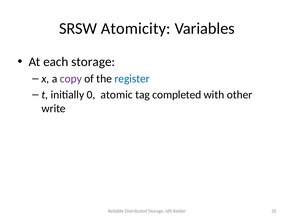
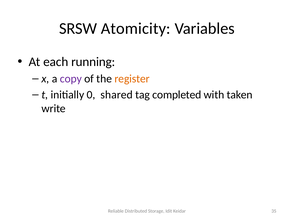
each storage: storage -> running (93, 62)
register colour: blue -> orange (132, 79)
atomic: atomic -> shared (117, 95)
other: other -> taken (240, 95)
